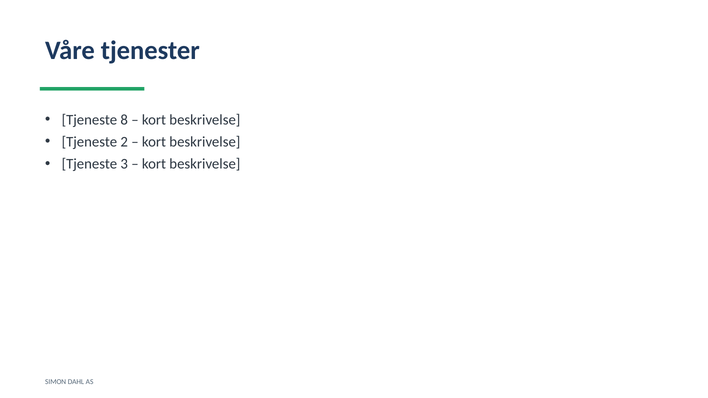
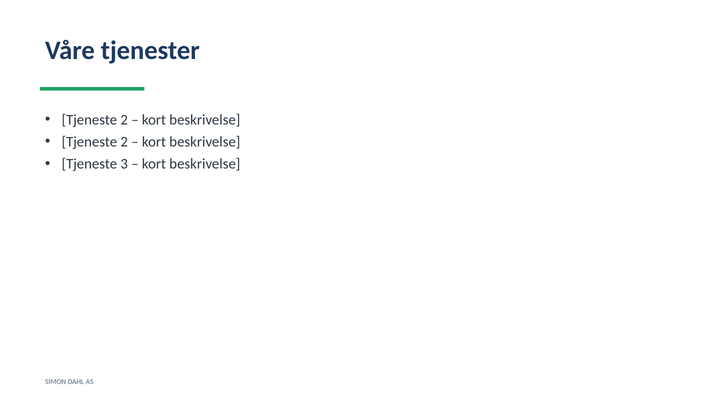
8: 8 -> 2 (124, 120)
